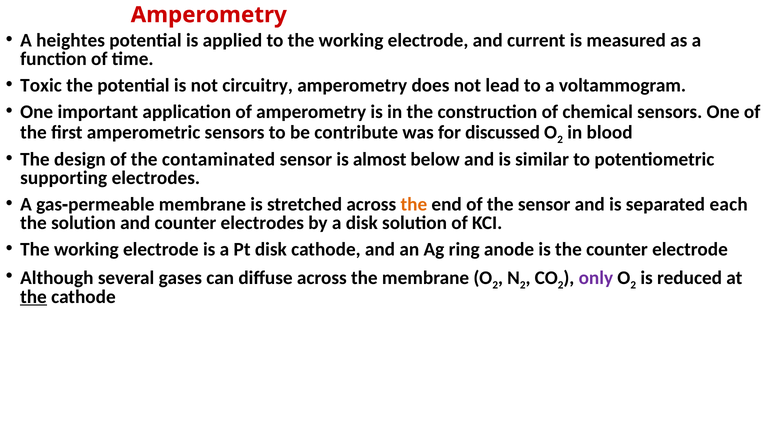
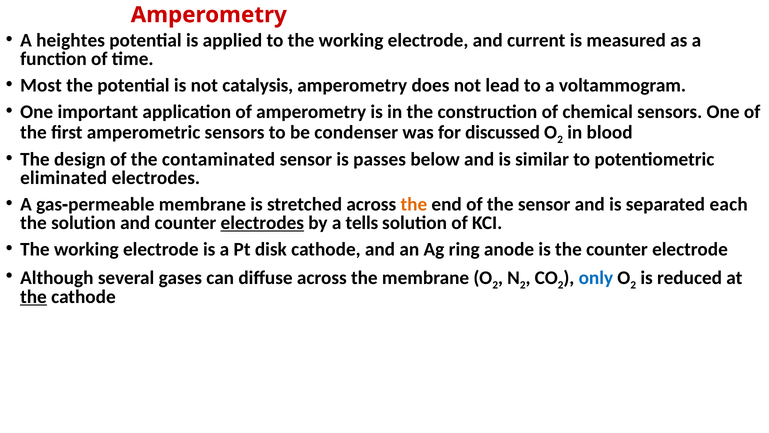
Toxic: Toxic -> Most (41, 85)
circuitry: circuitry -> catalysis (258, 85)
contribute: contribute -> condenser (356, 132)
almost: almost -> passes (380, 159)
supporting: supporting -> eliminated (64, 177)
electrodes underline: none -> present (262, 222)
a disk: disk -> tells (362, 222)
only colour: purple -> blue (596, 277)
